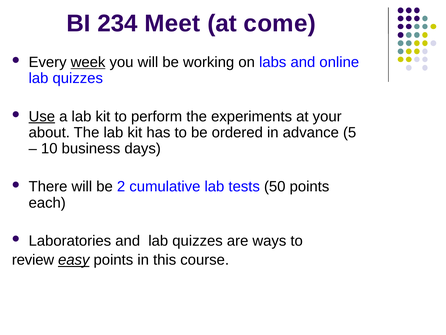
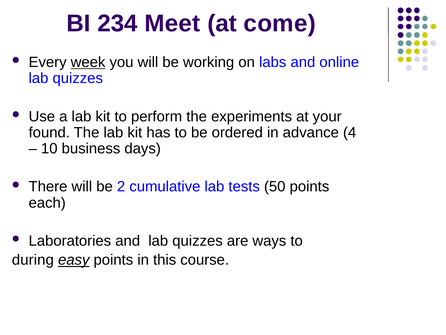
Use underline: present -> none (42, 116)
about: about -> found (49, 132)
5: 5 -> 4 (350, 132)
review: review -> during (33, 260)
